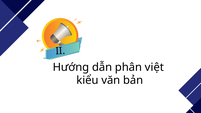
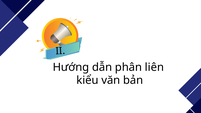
việt: việt -> liên (154, 67)
